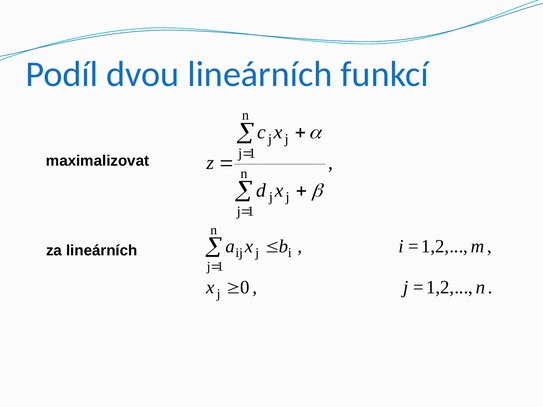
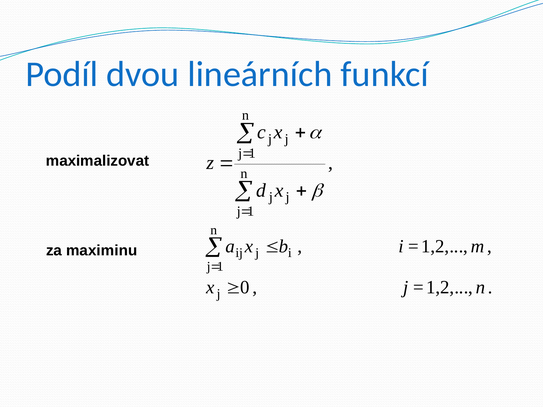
za lineárních: lineárních -> maximinu (102, 251)
